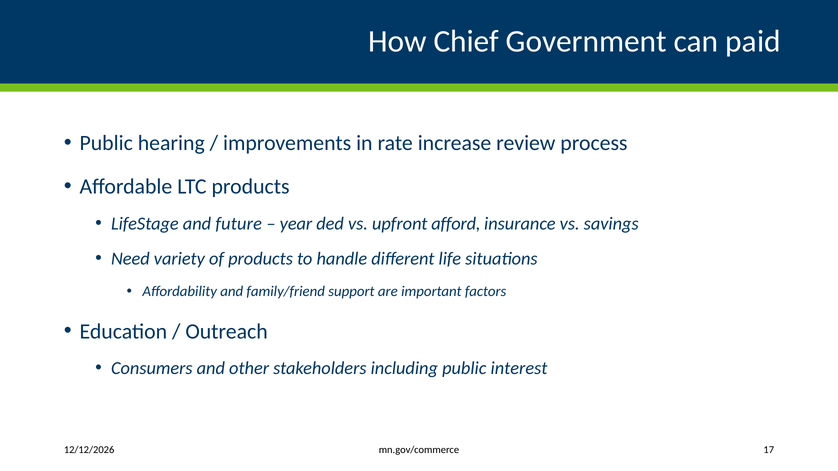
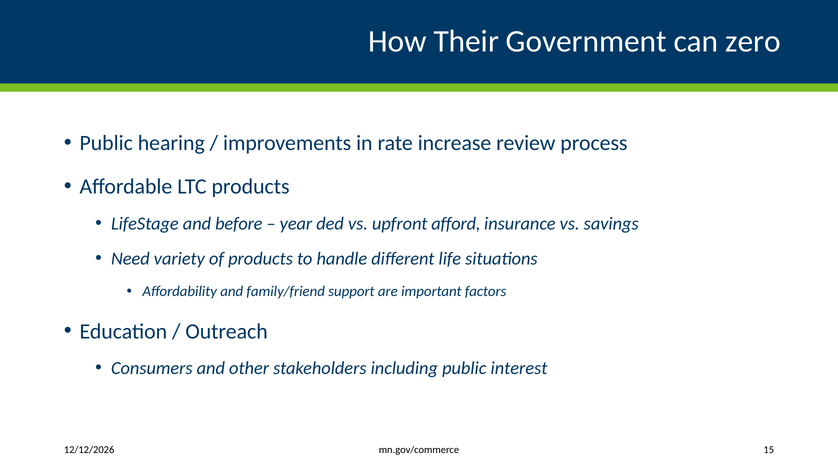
Chief: Chief -> Their (466, 42)
paid: paid -> zero (753, 42)
future: future -> before (239, 224)
17: 17 -> 15 (769, 450)
